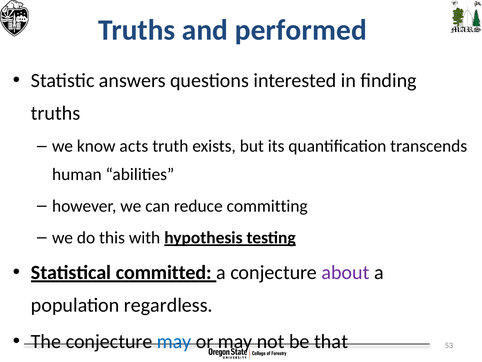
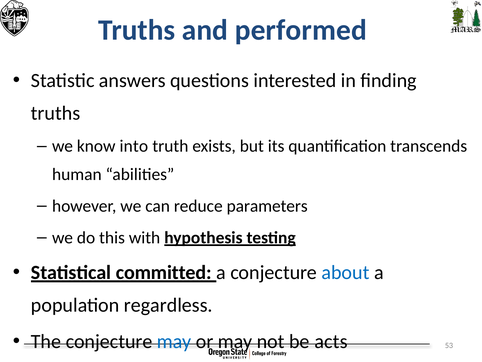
acts: acts -> into (134, 146)
committing: committing -> parameters (267, 206)
about colour: purple -> blue (345, 272)
that: that -> acts (331, 341)
